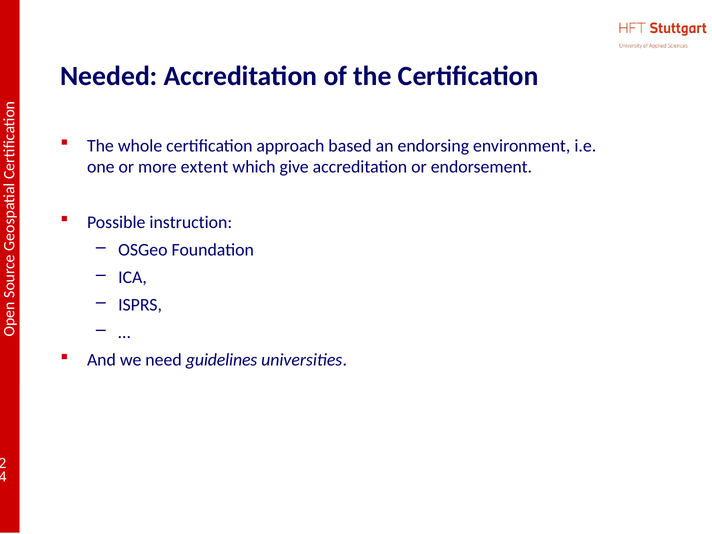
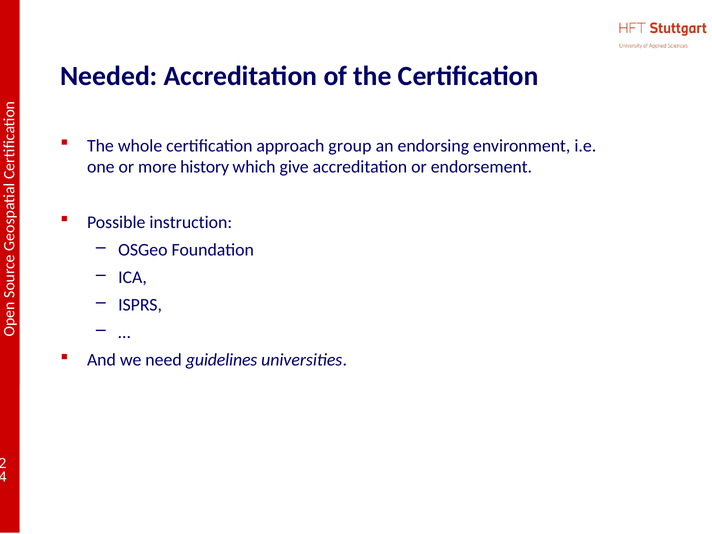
based: based -> group (350, 146)
extent: extent -> history (205, 167)
